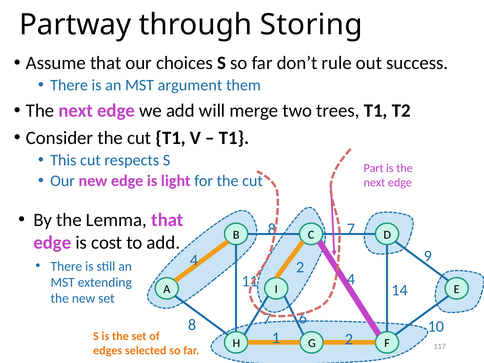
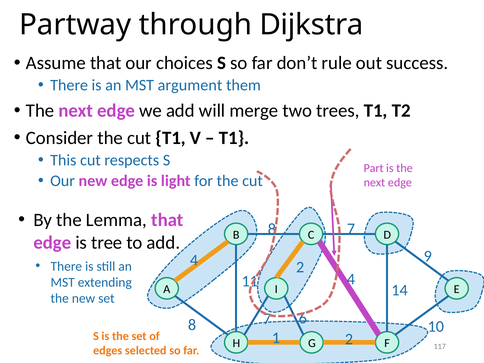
Storing: Storing -> Dijkstra (311, 25)
cost: cost -> tree (107, 243)
